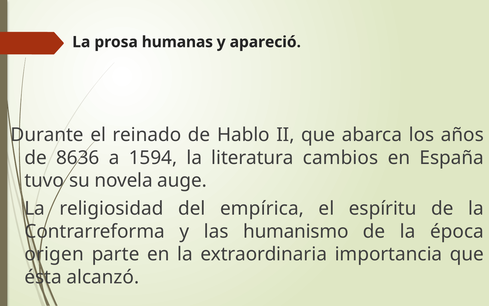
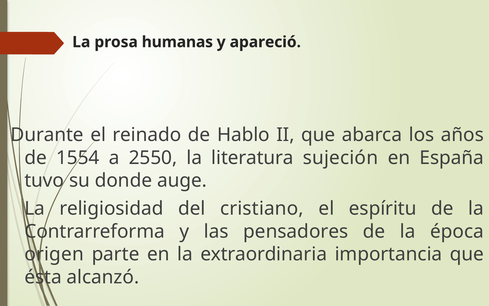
8636: 8636 -> 1554 (78, 158)
1594: 1594 -> 2550 (153, 158)
cambios: cambios -> sujeción (341, 158)
novela: novela -> donde (123, 180)
empírica: empírica -> cristiano (262, 208)
humanismo: humanismo -> pensadores (296, 231)
